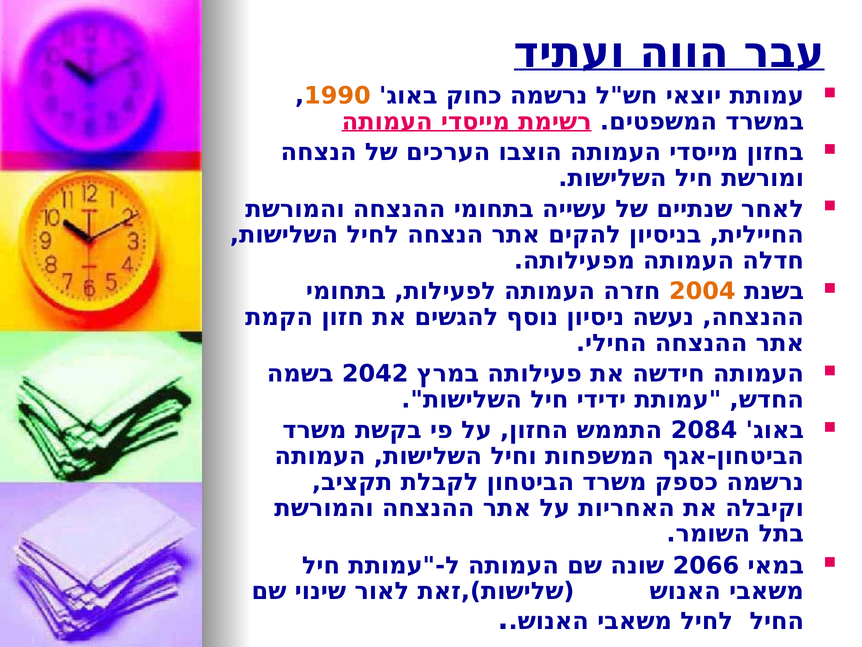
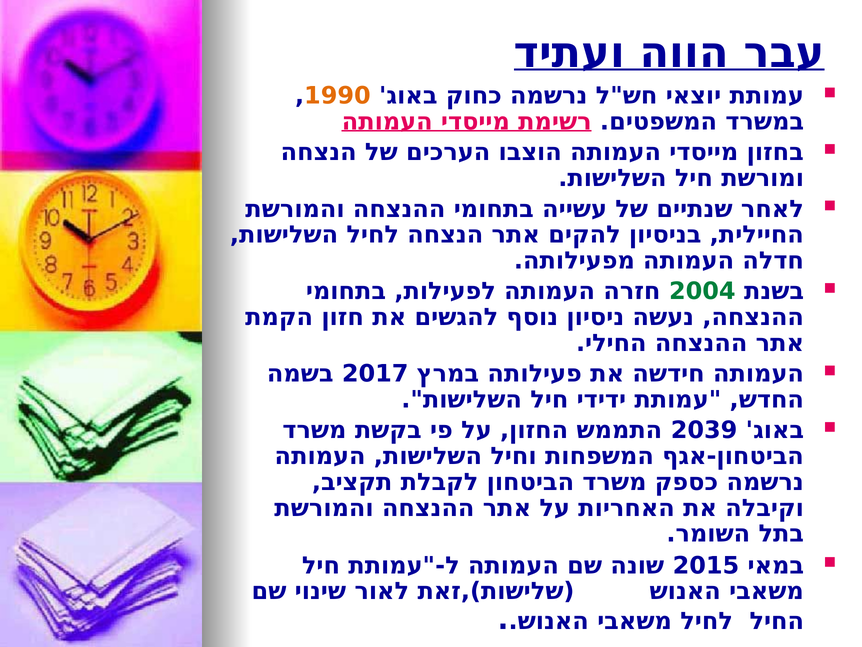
2004 colour: orange -> green (702, 291)
2042: 2042 -> 2017 (375, 374)
2084: 2084 -> 2039 (704, 430)
2066: 2066 -> 2015 (706, 565)
